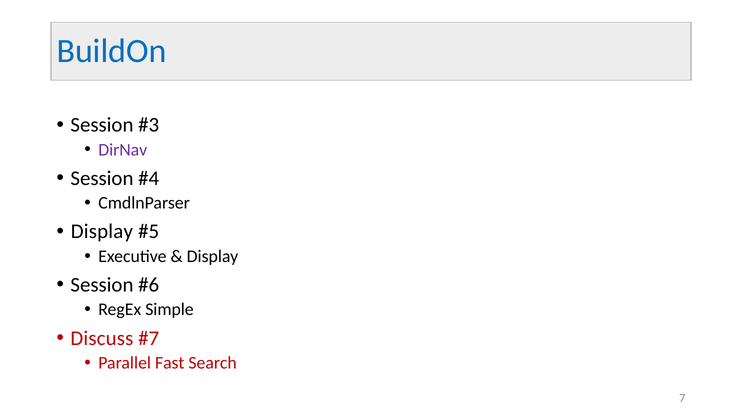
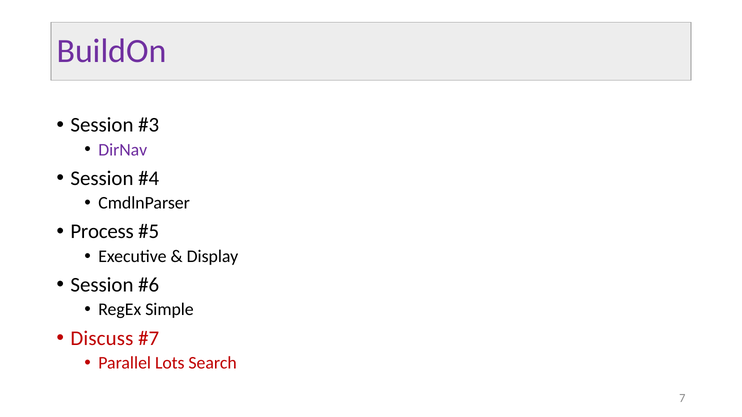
BuildOn colour: blue -> purple (112, 51)
Display: Display -> Process (102, 232)
Fast: Fast -> Lots (170, 363)
